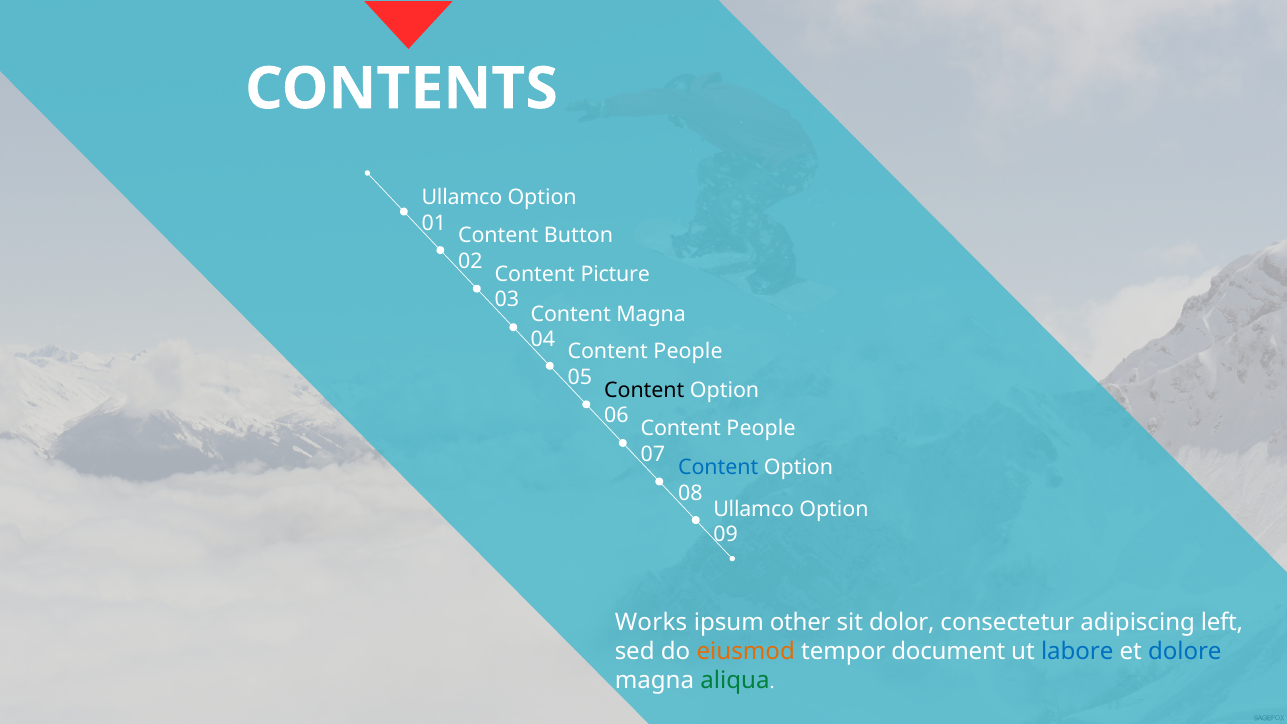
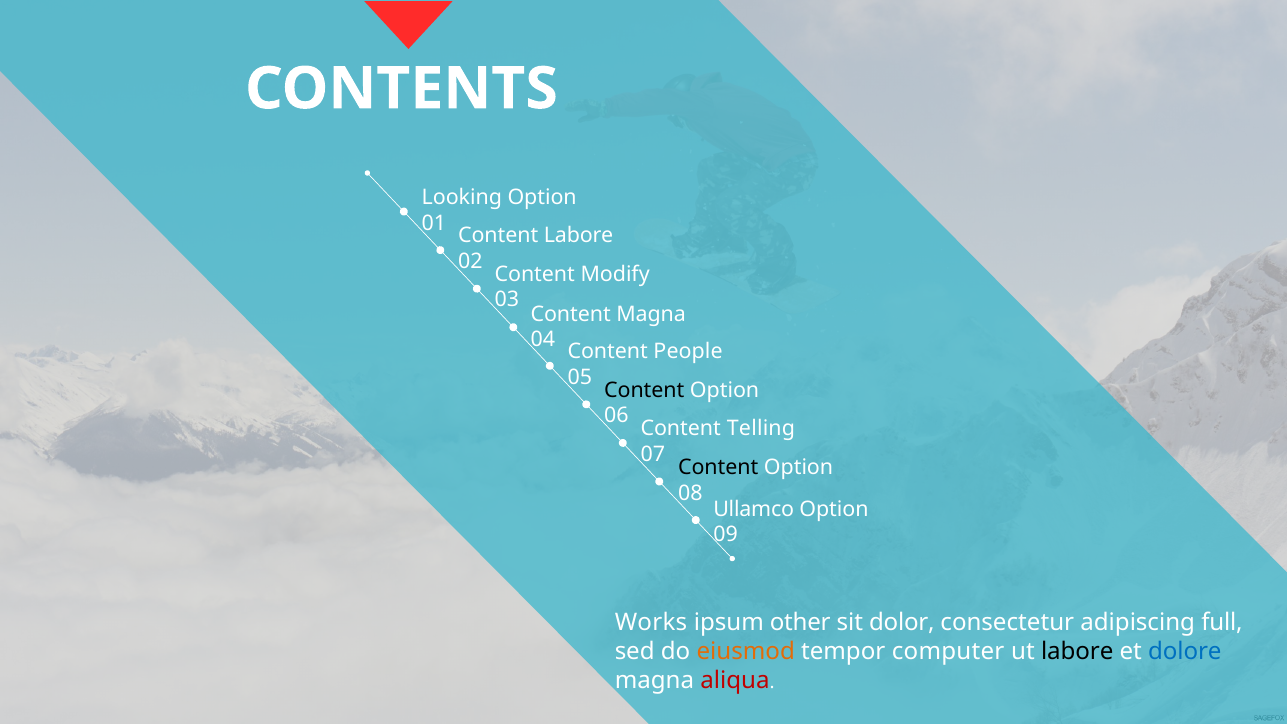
Ullamco: Ullamco -> Looking (462, 198)
Content Button: Button -> Labore (579, 236)
Picture: Picture -> Modify (615, 274)
People: People -> Telling (761, 429)
Content colour: blue -> black (718, 467)
left: left -> full (1222, 623)
document: document -> computer (948, 652)
labore colour: blue -> black (1077, 652)
aliqua colour: green -> red (735, 681)
